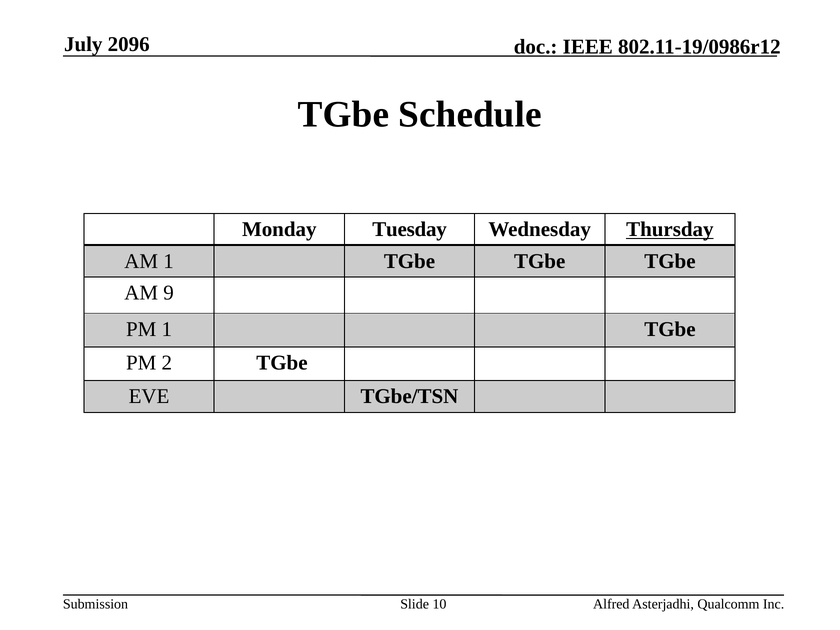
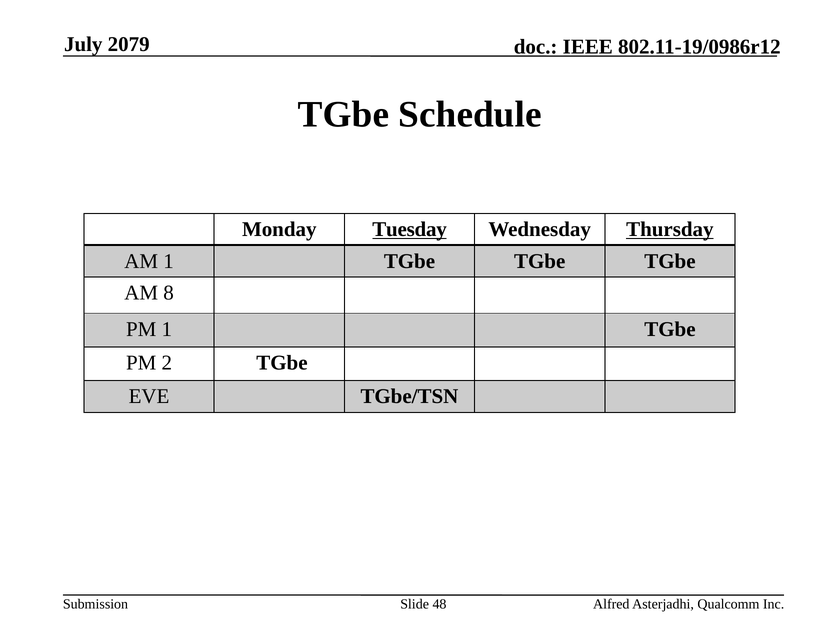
2096: 2096 -> 2079 (129, 45)
Tuesday underline: none -> present (410, 230)
9: 9 -> 8 (169, 293)
10: 10 -> 48 (439, 604)
